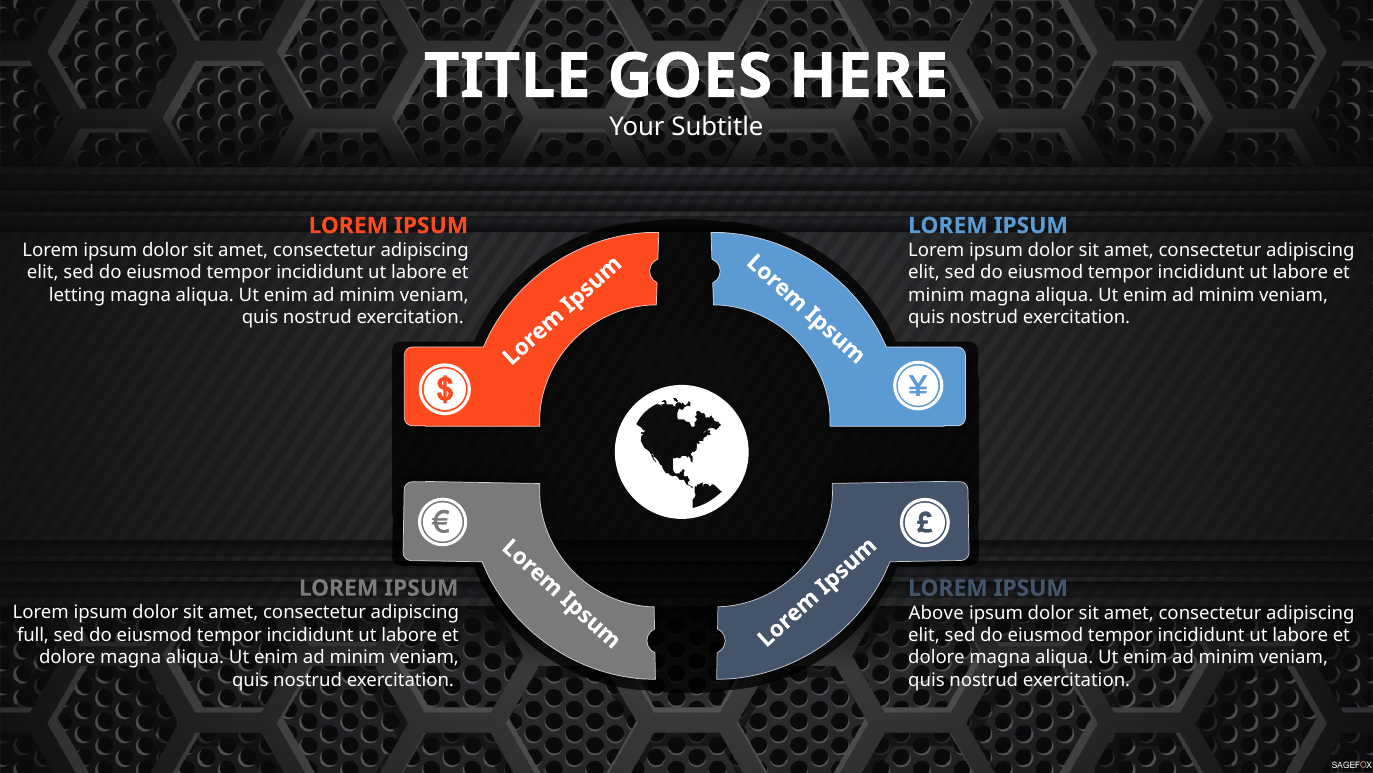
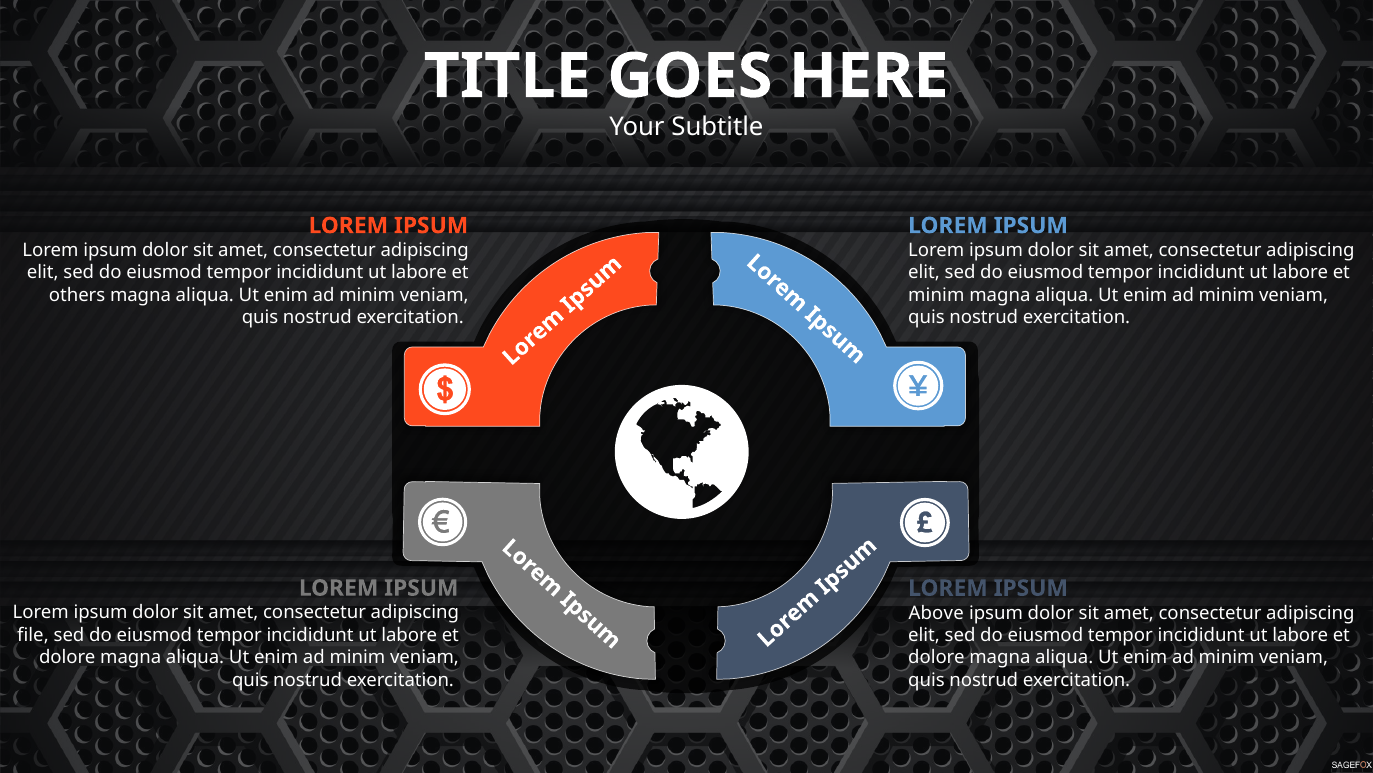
letting: letting -> others (77, 295)
full: full -> file (33, 635)
